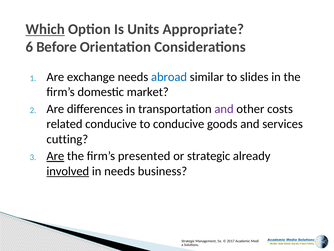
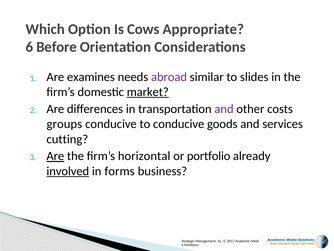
Which underline: present -> none (45, 29)
Units: Units -> Cows (143, 29)
exchange: exchange -> examines (91, 77)
abroad colour: blue -> purple (169, 77)
market underline: none -> present (148, 92)
related: related -> groups (64, 124)
presented: presented -> horizontal (144, 156)
or strategic: strategic -> portfolio (209, 156)
in needs: needs -> forms (120, 171)
